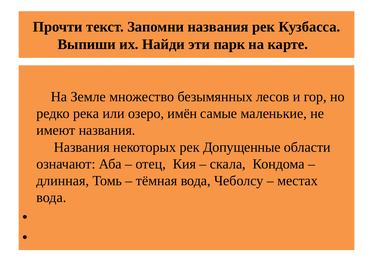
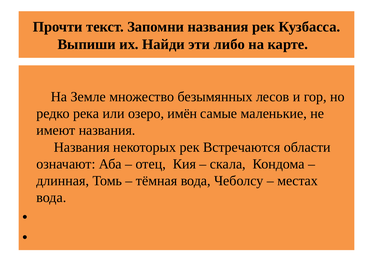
парк: парк -> либо (229, 44)
Допущенные: Допущенные -> Встречаются (242, 147)
